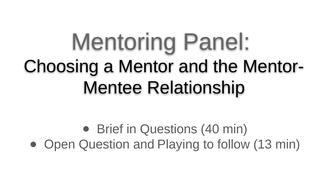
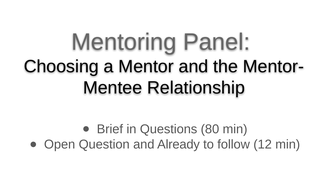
40: 40 -> 80 (210, 129)
Playing: Playing -> Already (179, 144)
13: 13 -> 12 (263, 144)
